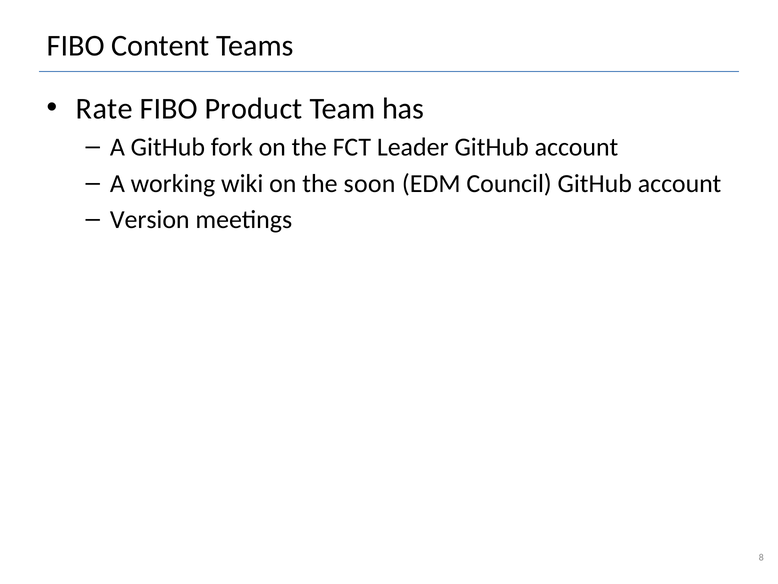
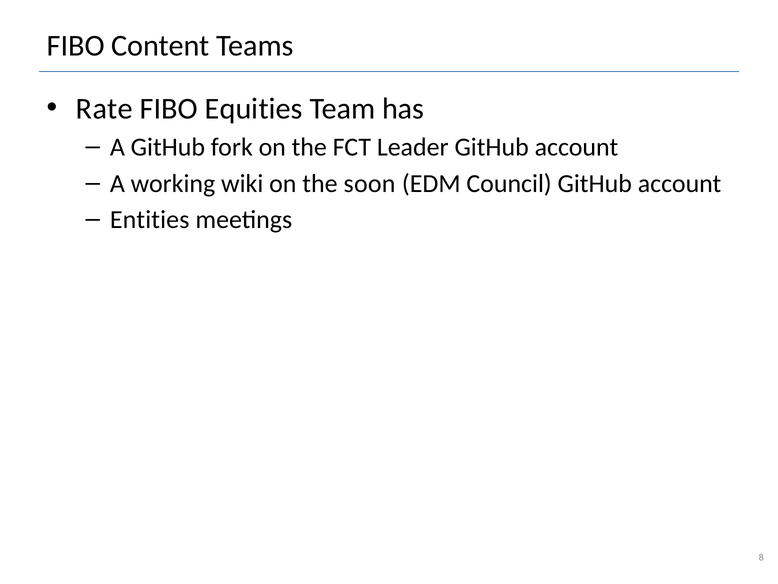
Product: Product -> Equities (254, 108)
Version: Version -> Entities (150, 220)
